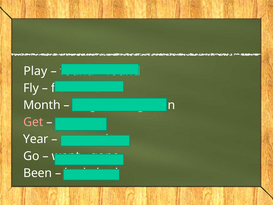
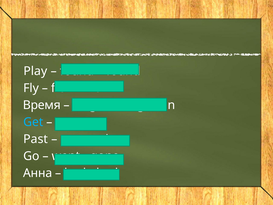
Month: Month -> Время (42, 105)
Get colour: pink -> light blue (33, 122)
Year: Year -> Past (36, 139)
Been: Been -> Анна (38, 173)
